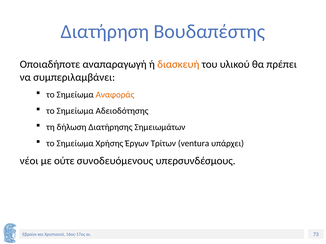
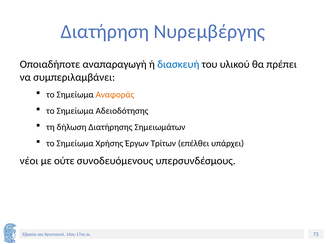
Βουδαπέστης: Βουδαπέστης -> Νυρεμβέργης (209, 32)
διασκευή colour: orange -> blue (178, 64)
ventura: ventura -> επέλθει (194, 144)
